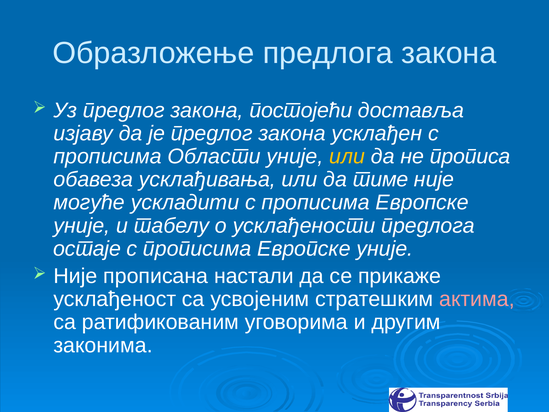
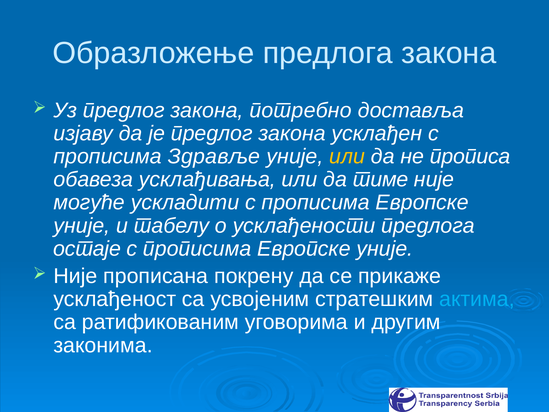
постојећи: постојећи -> потребно (301, 110)
Области: Области -> Здравље (214, 156)
настали: настали -> покрену (254, 276)
актима colour: pink -> light blue (477, 299)
